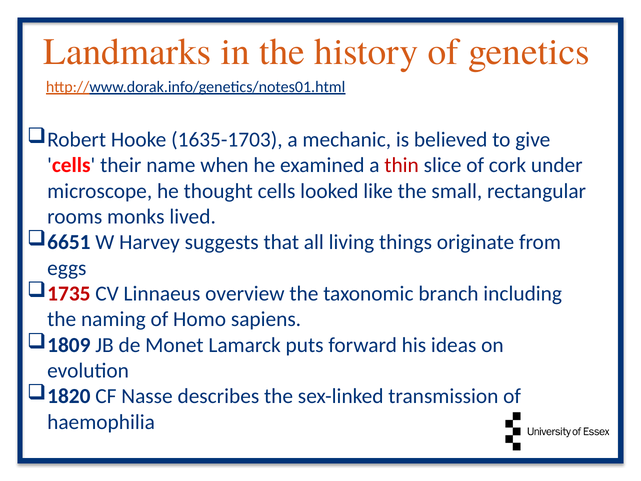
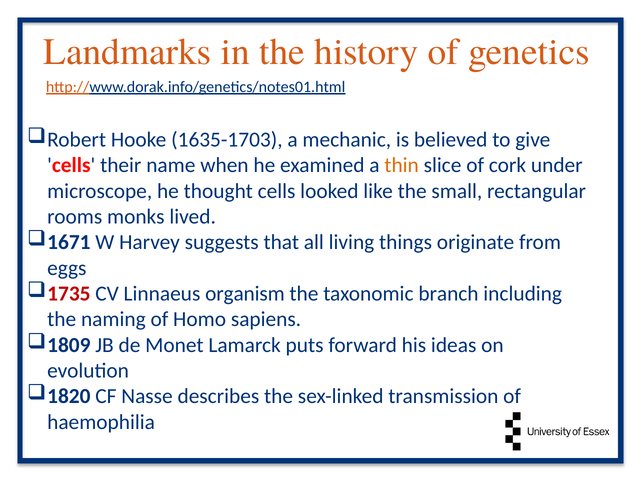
thin colour: red -> orange (402, 165)
6651: 6651 -> 1671 (69, 242)
overview: overview -> organism (245, 294)
